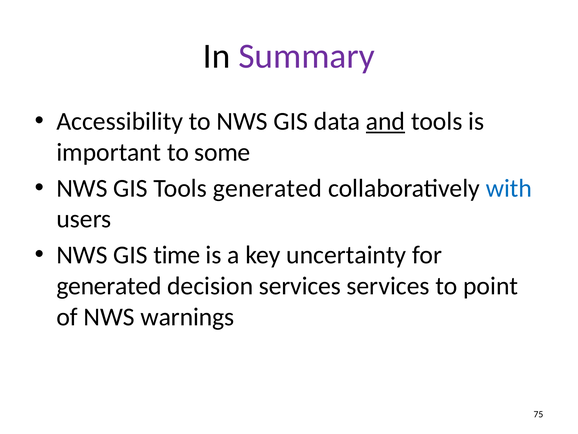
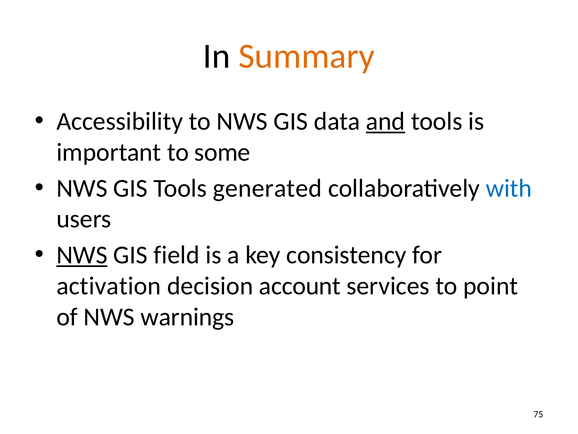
Summary colour: purple -> orange (307, 56)
NWS underline: none -> present (82, 255)
time: time -> field (177, 255)
uncertainty: uncertainty -> consistency (346, 255)
generated: generated -> activation (109, 286)
decision services: services -> account (300, 286)
